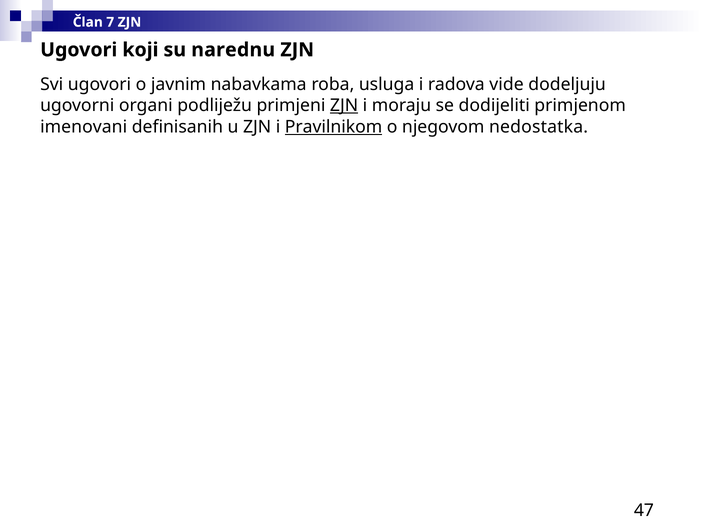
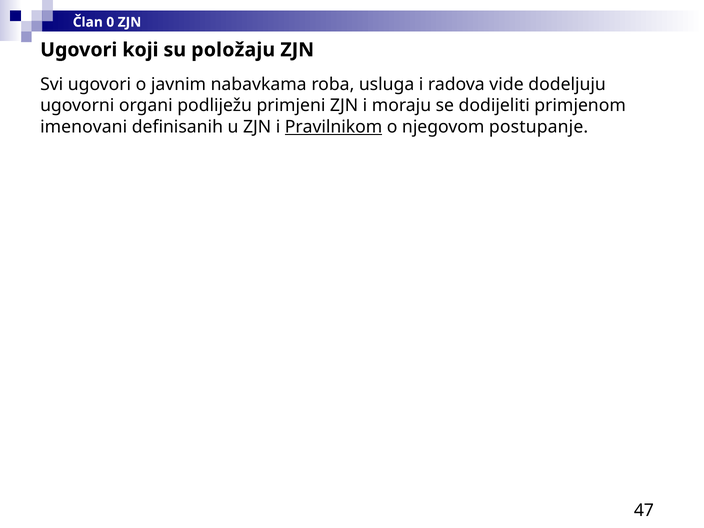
7: 7 -> 0 (110, 22)
narednu: narednu -> položaju (233, 50)
ZJN underline: present -> none (344, 106)
nedostatka: nedostatka -> postupanje (539, 127)
